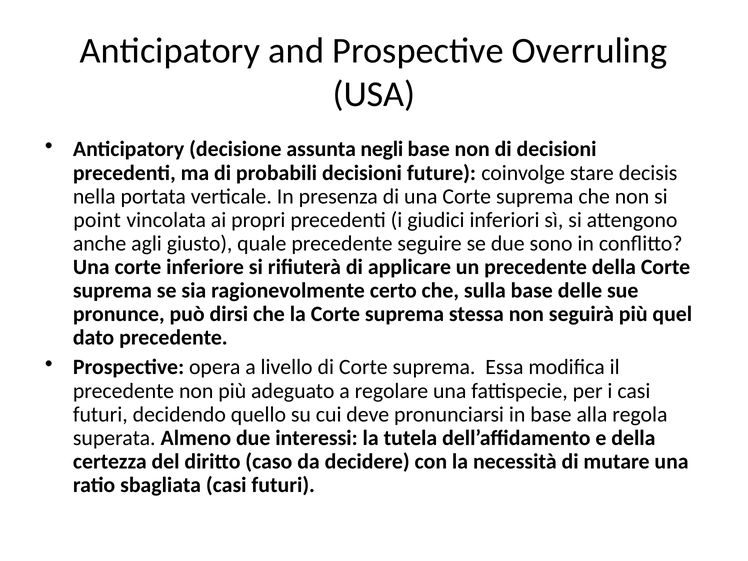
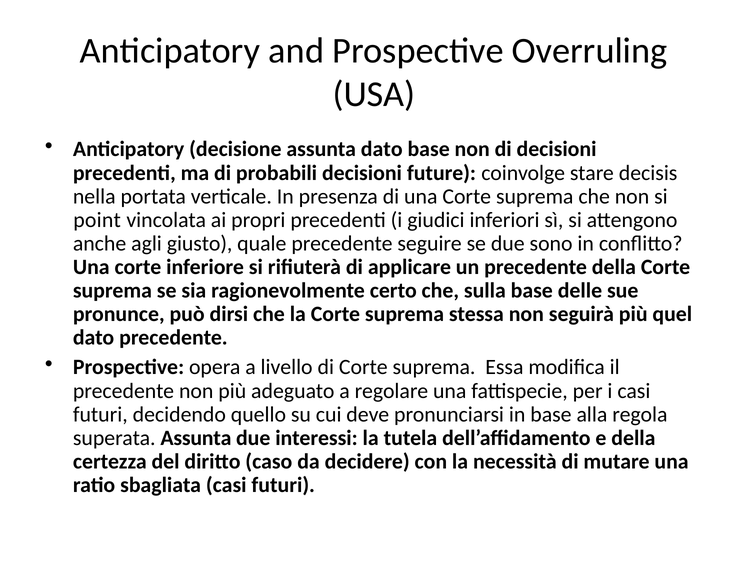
assunta negli: negli -> dato (382, 149)
superata Almeno: Almeno -> Assunta (196, 438)
